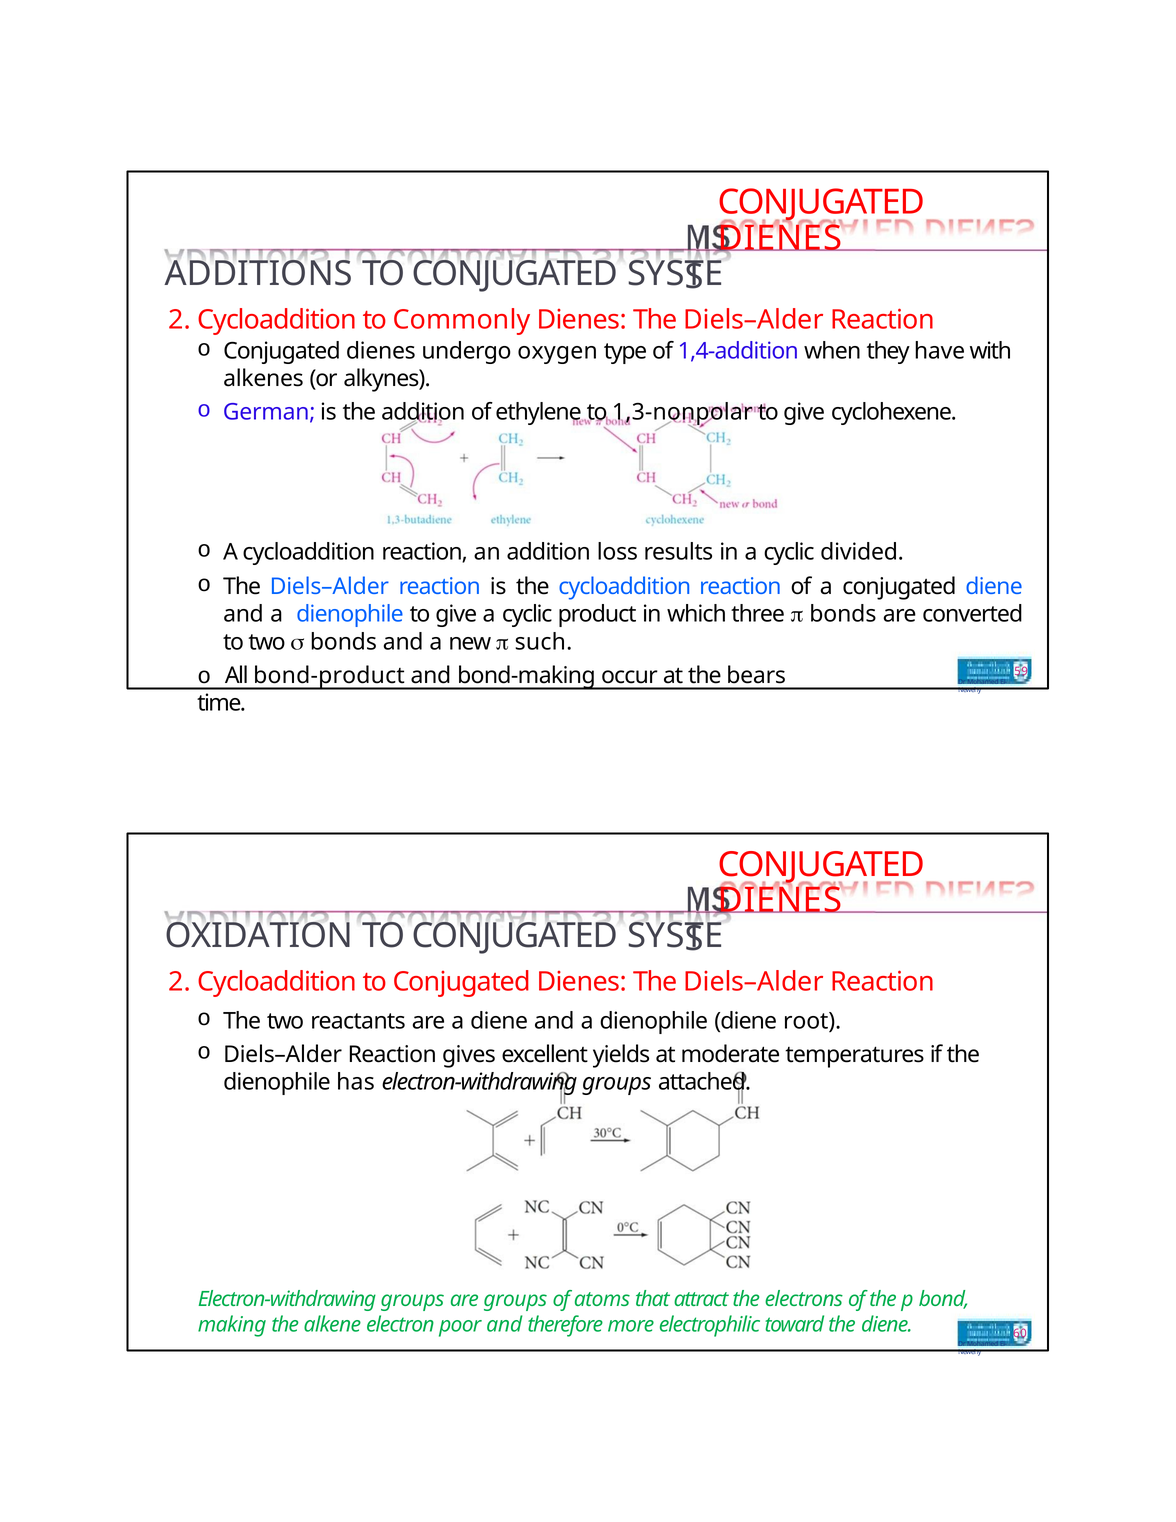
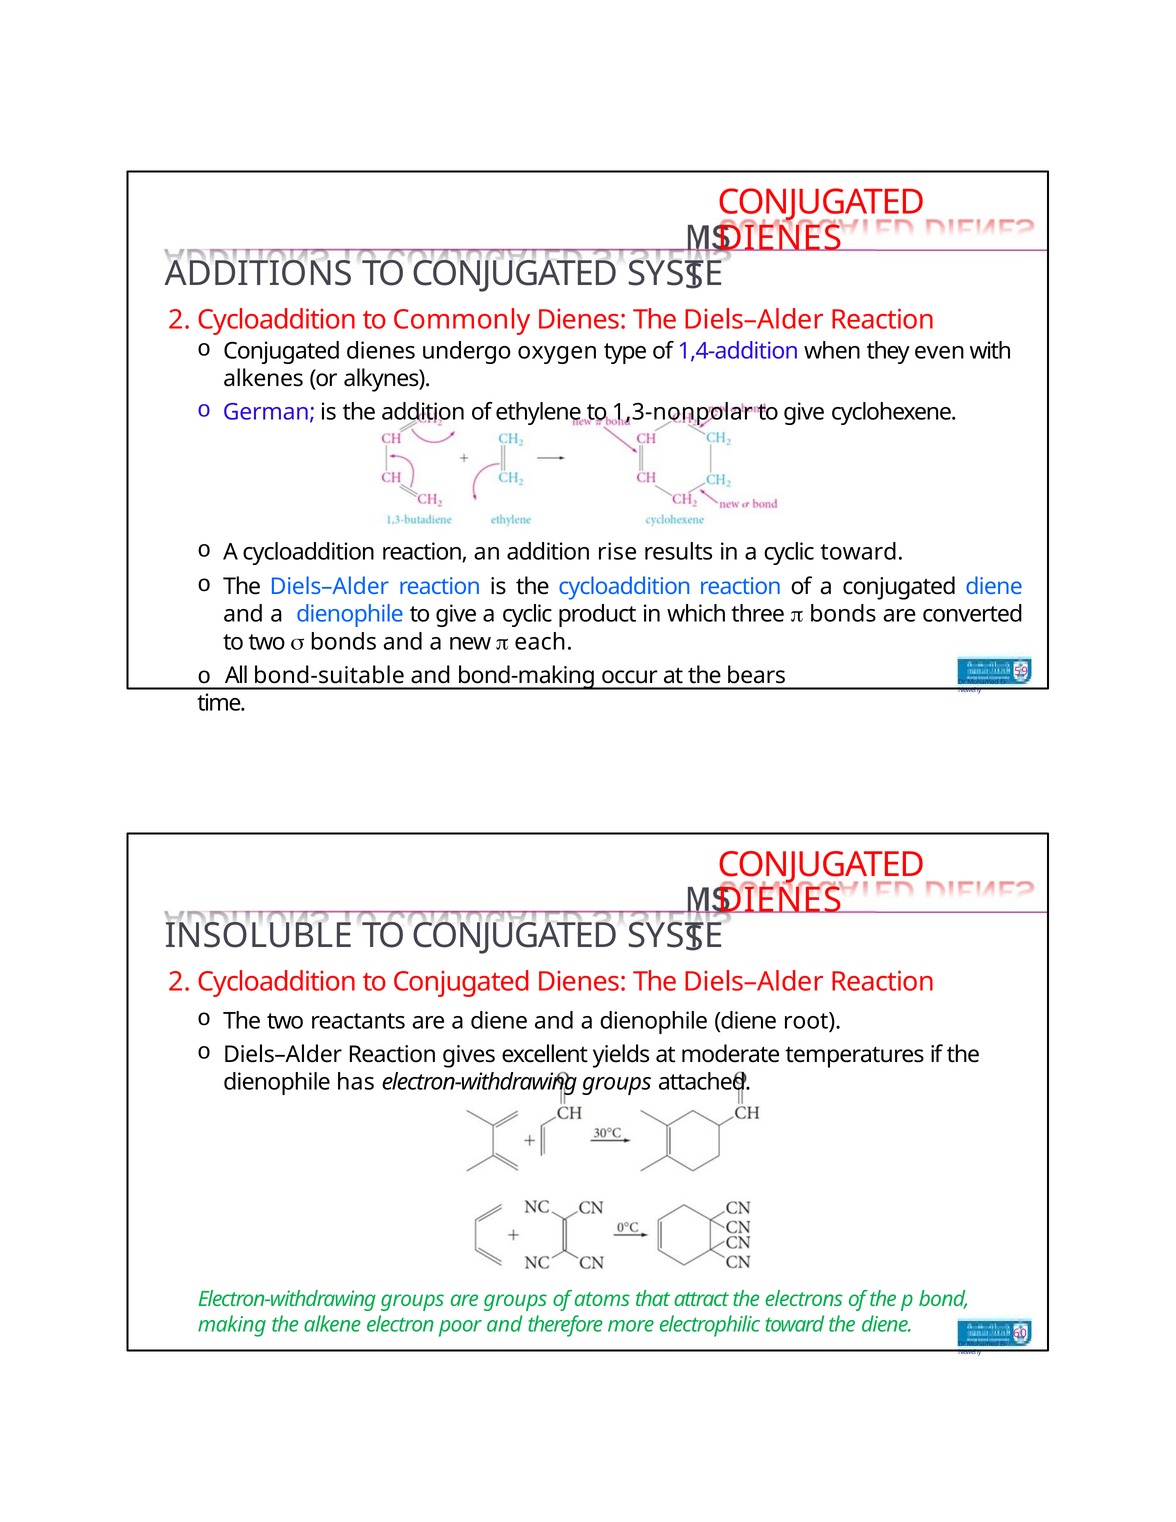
have: have -> even (940, 351)
loss: loss -> rise (617, 552)
cyclic divided: divided -> toward (862, 552)
such: such -> each (543, 642)
bond-product: bond-product -> bond-suitable (329, 675)
OXIDATION: OXIDATION -> INSOLUBLE (259, 936)
